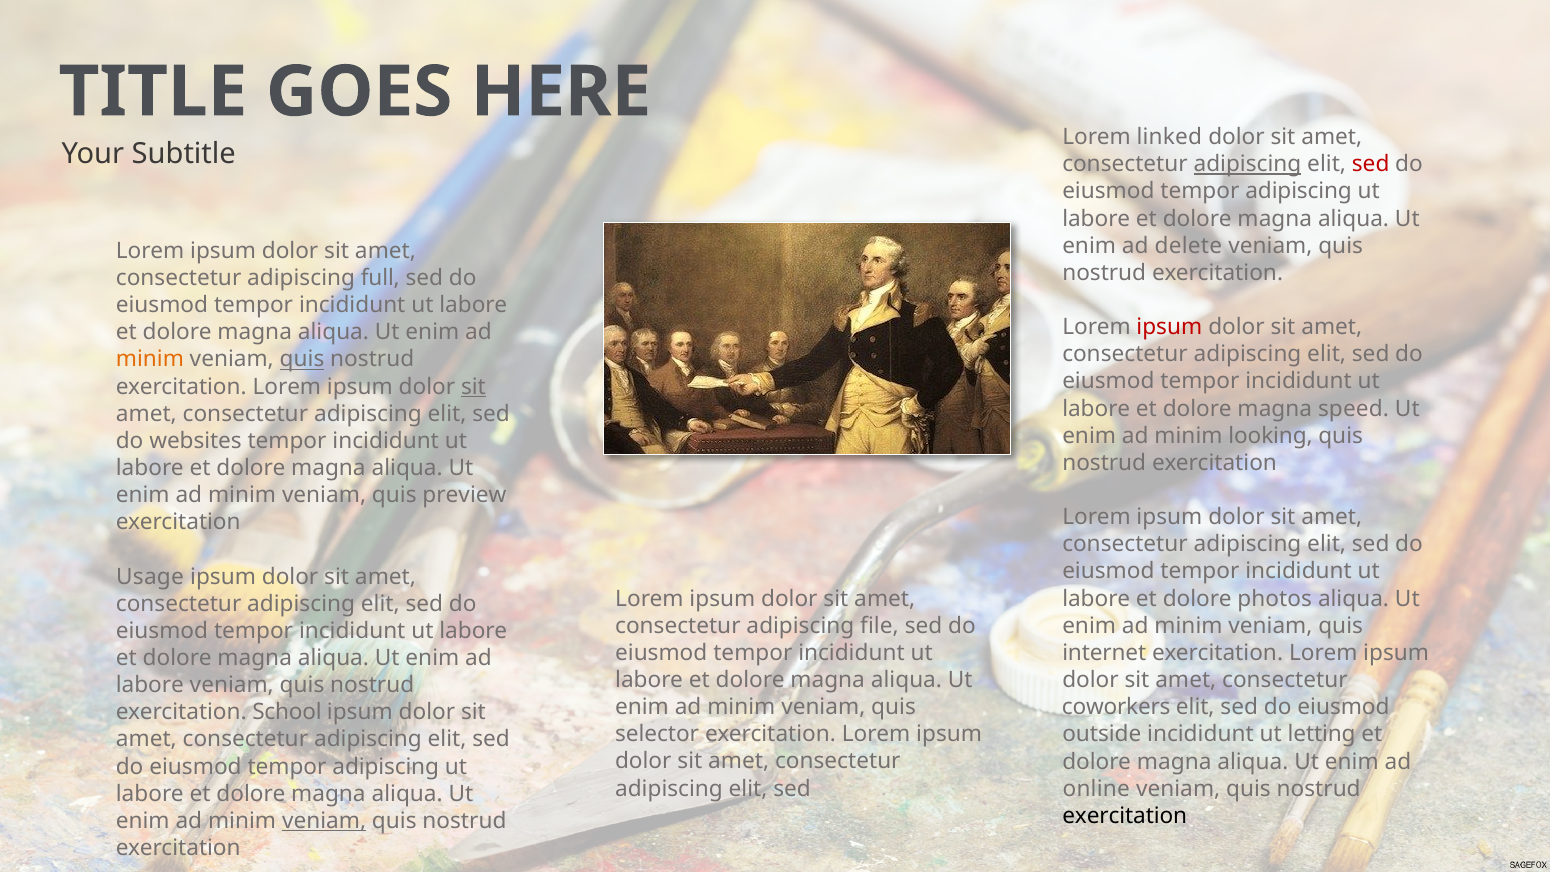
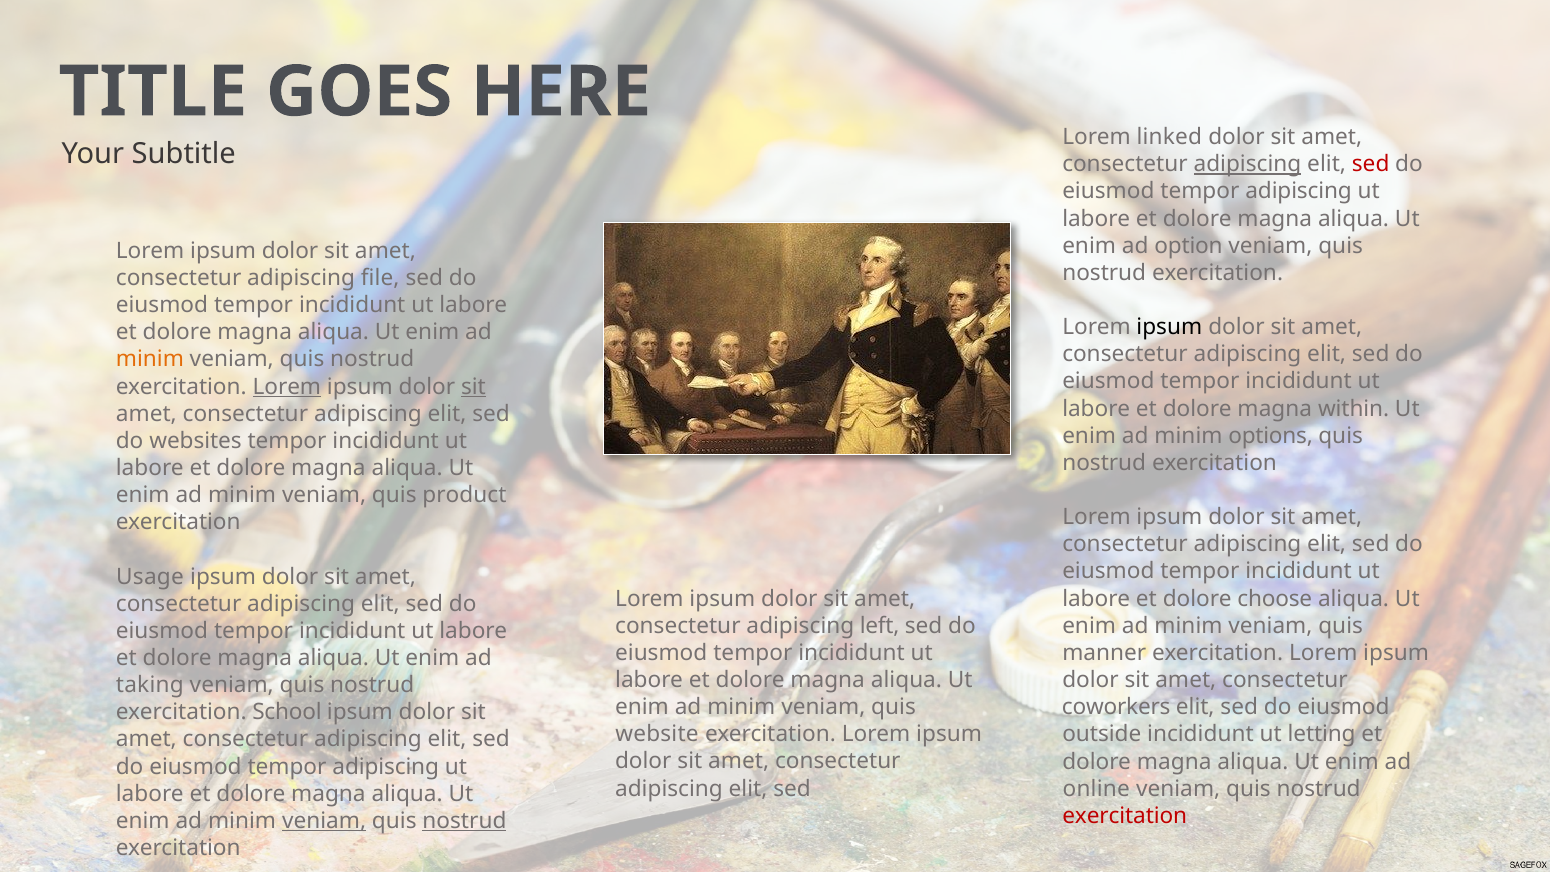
delete: delete -> option (1189, 246)
full: full -> file (380, 278)
ipsum colour: red -> black (1169, 327)
quis underline: present -> none (302, 359)
Lorem underline: none -> present (287, 387)
speed: speed -> within (1354, 409)
looking: looking -> options (1271, 436)
preview: preview -> product (464, 495)
photos: photos -> choose (1275, 599)
file: file -> left (880, 626)
internet: internet -> manner (1104, 653)
labore: labore -> taking (150, 685)
selector: selector -> website (657, 734)
exercitation colour: black -> red (1125, 816)
nostrud underline: none -> present (464, 821)
